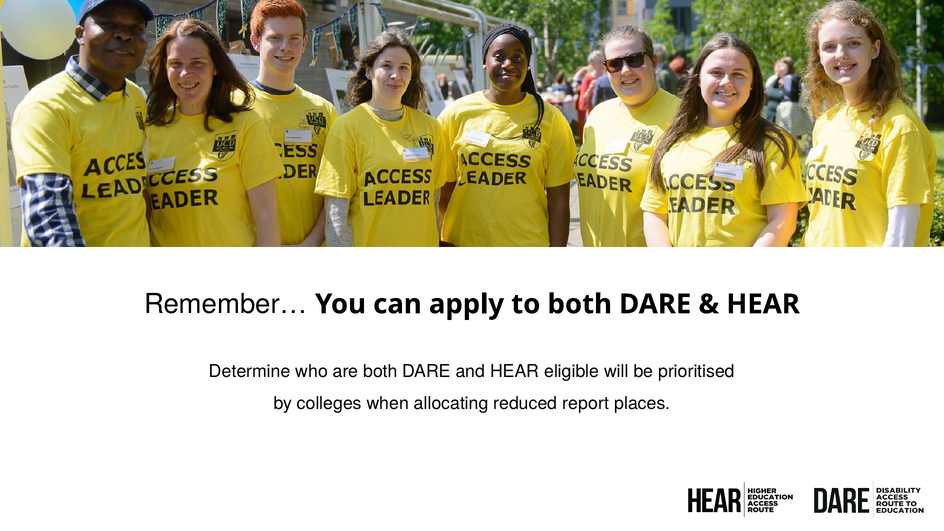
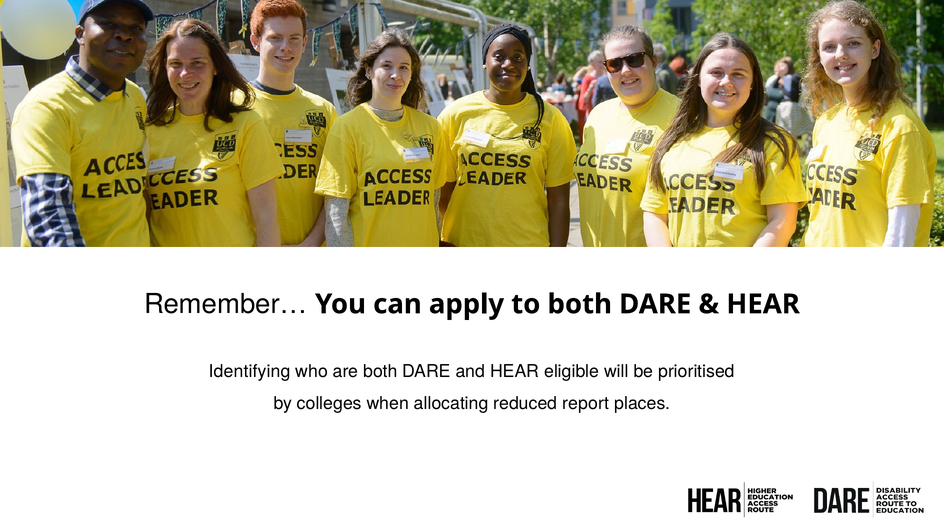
Determine: Determine -> Identifying (250, 371)
